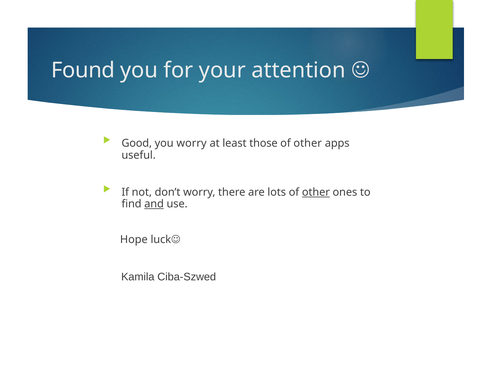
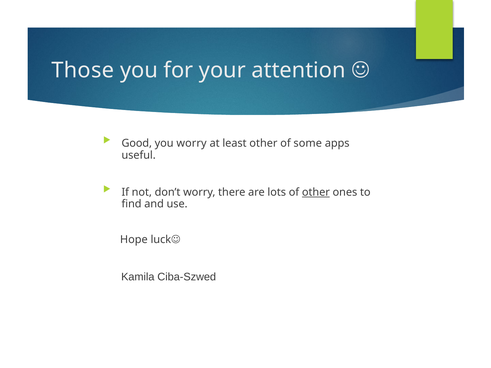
Found: Found -> Those (83, 70)
least those: those -> other (263, 143)
other: other -> some (308, 143)
and underline: present -> none (154, 204)
